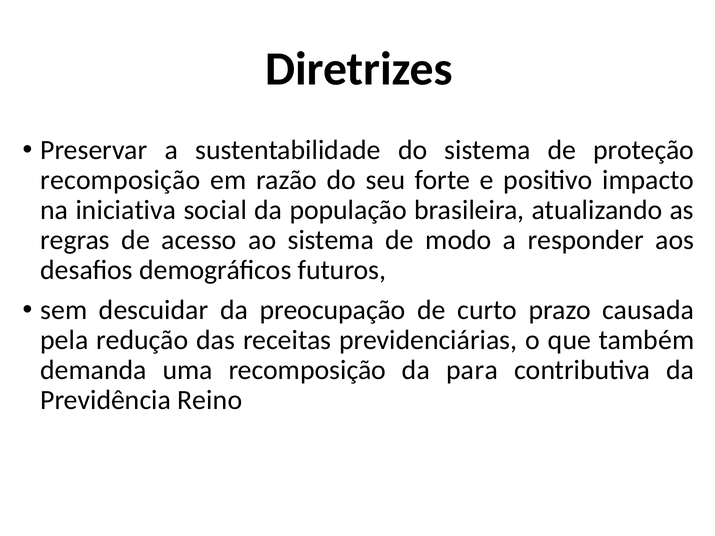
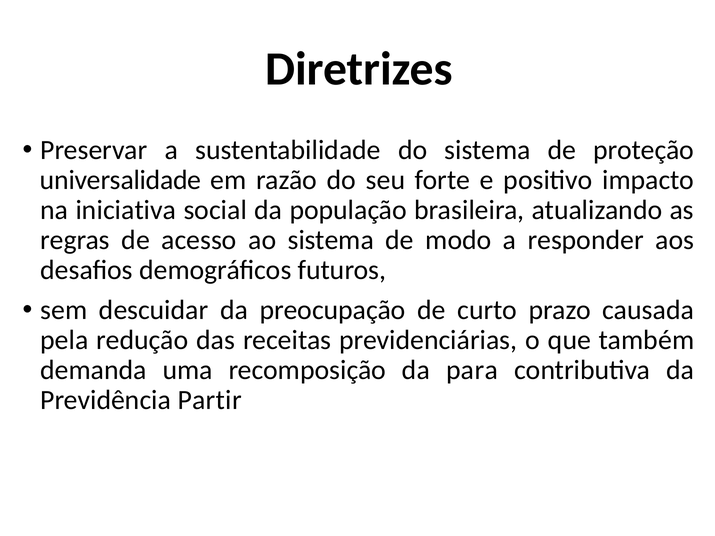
recomposição: recomposição -> universalidade (121, 180)
Reino: Reino -> Partir (210, 400)
